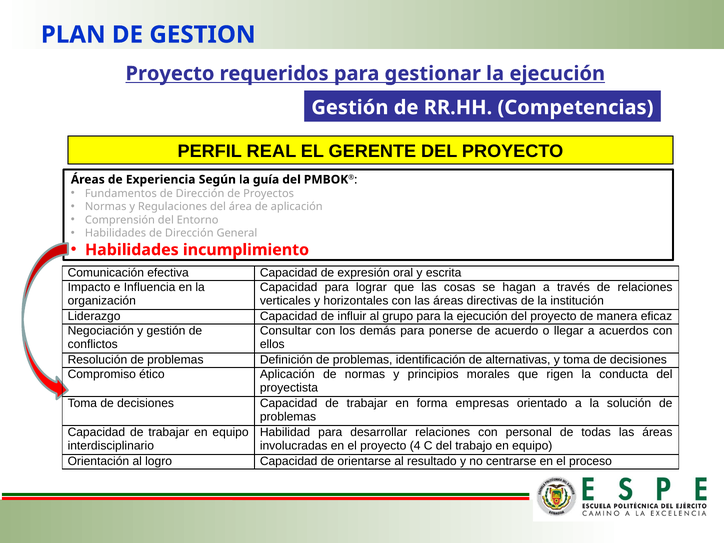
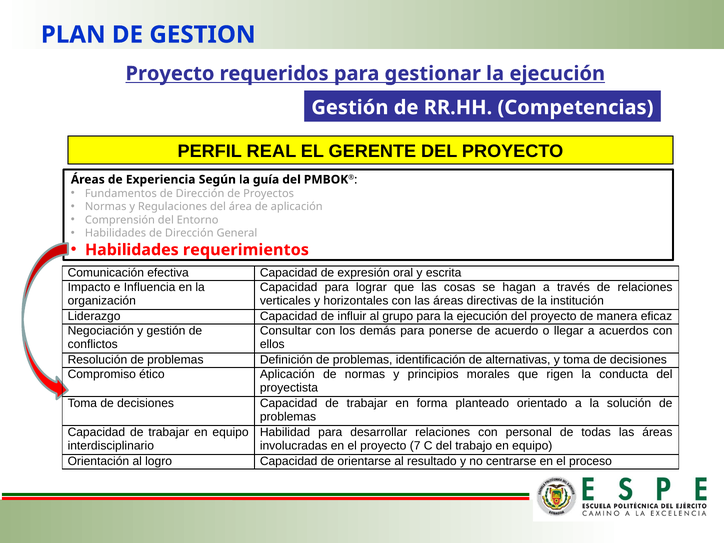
incumplimiento: incumplimiento -> requerimientos (246, 250)
empresas: empresas -> planteado (482, 403)
4: 4 -> 7 (415, 446)
